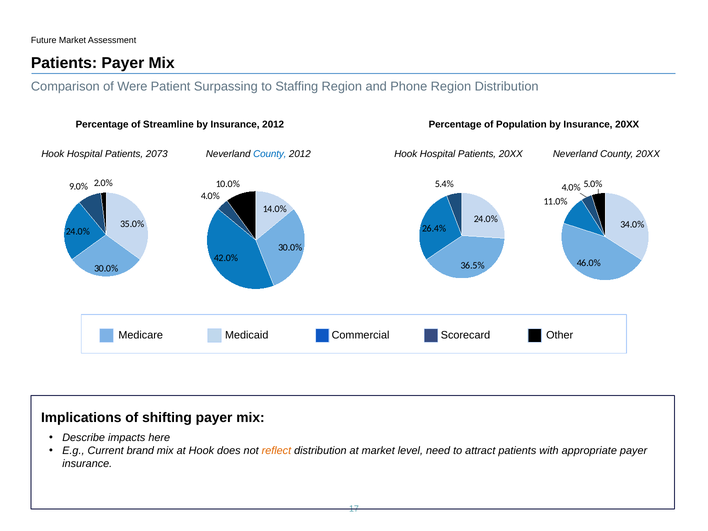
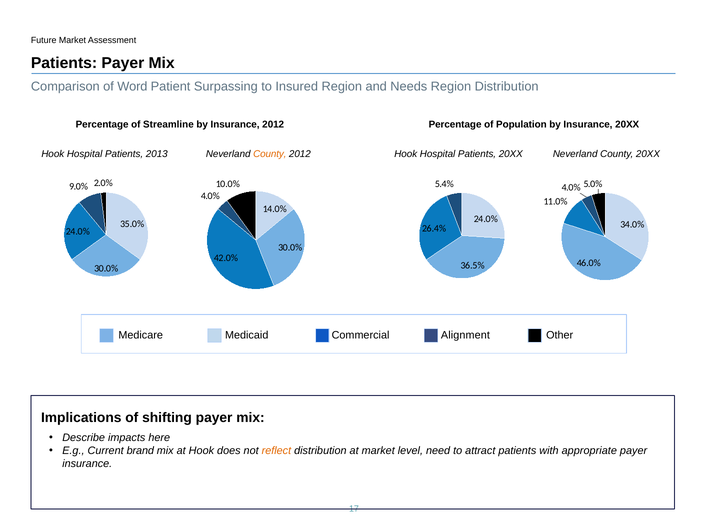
Were: Were -> Word (132, 86)
Staffing: Staffing -> Insured (297, 86)
Phone: Phone -> Needs (409, 86)
2073: 2073 -> 2013 (157, 154)
County colour: blue -> orange (270, 154)
Scorecard: Scorecard -> Alignment (465, 335)
